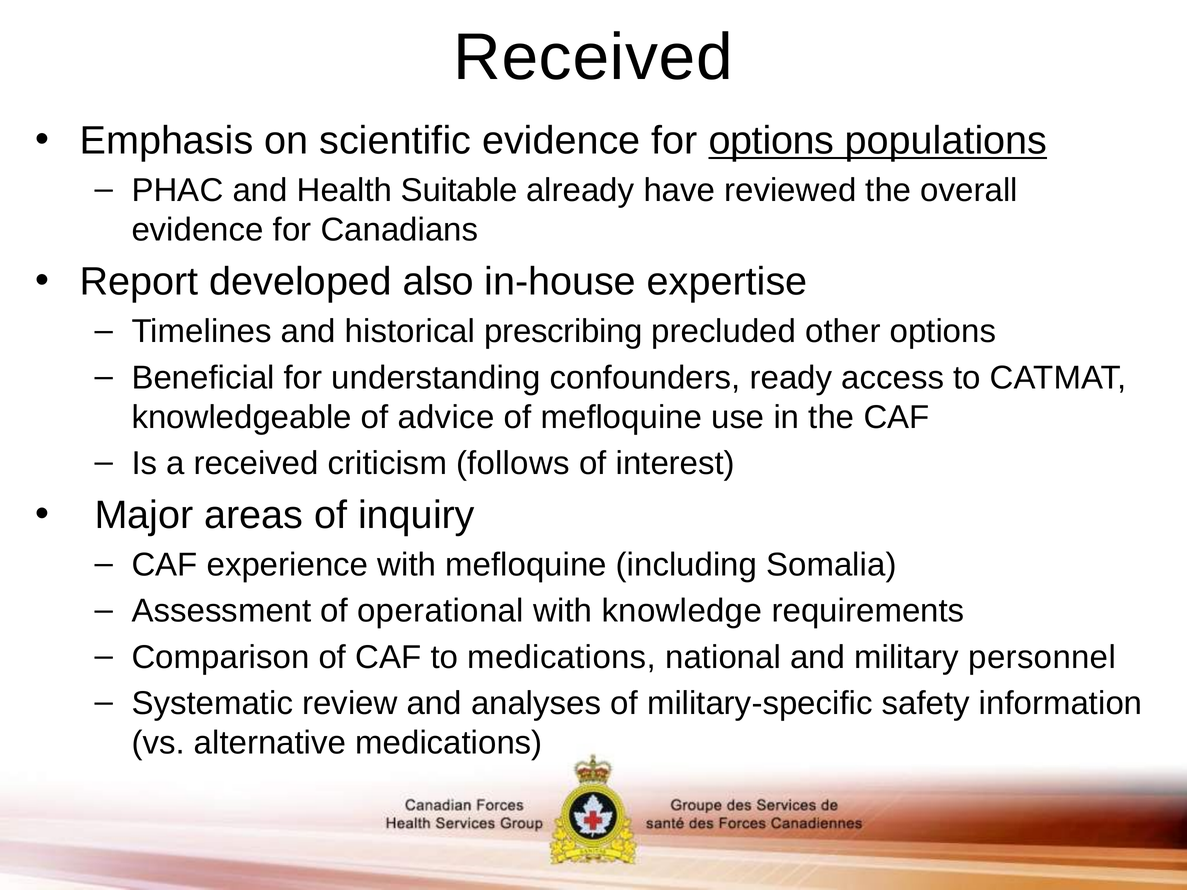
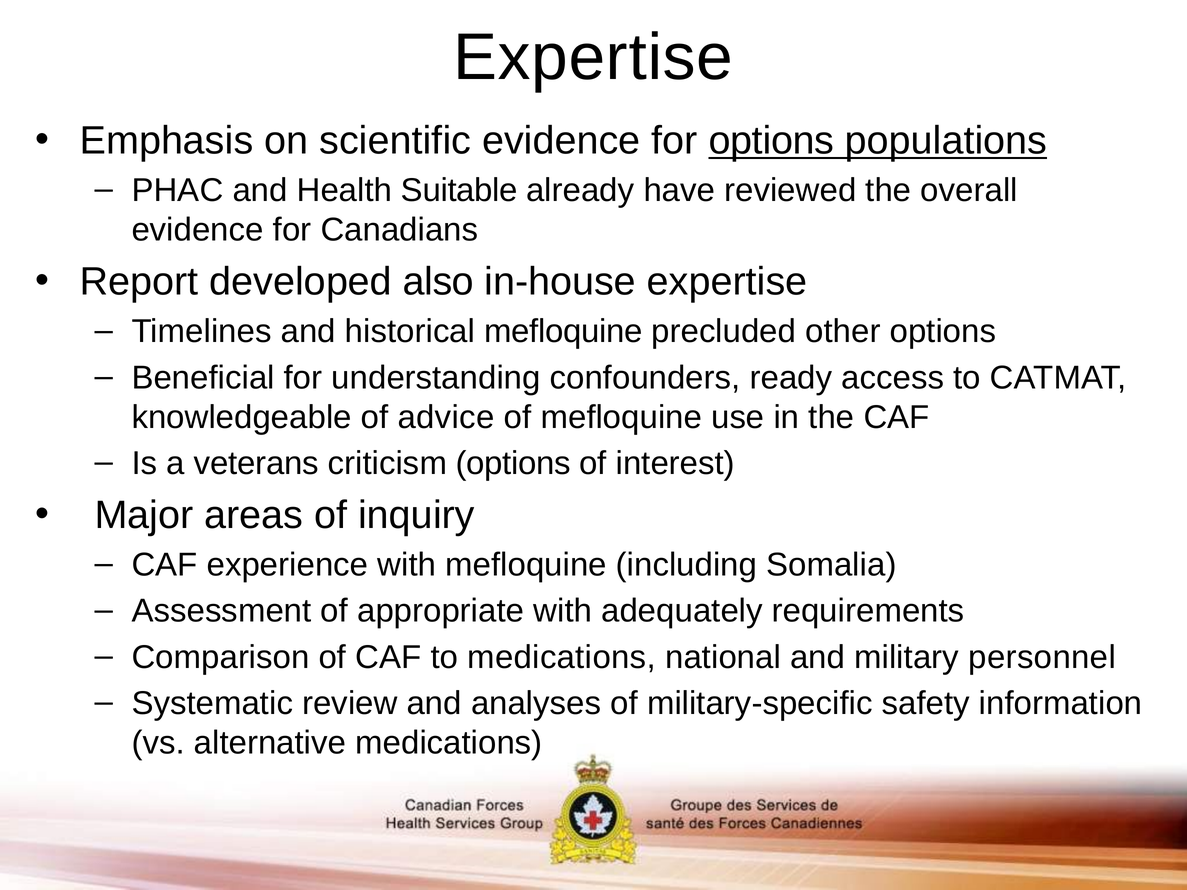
Received: Received -> Expertise (593, 58)
historical prescribing: prescribing -> mefloquine (563, 332)
a received: received -> veterans (256, 464)
criticism follows: follows -> options (513, 464)
operational: operational -> appropriate (441, 611)
knowledge: knowledge -> adequately (682, 611)
